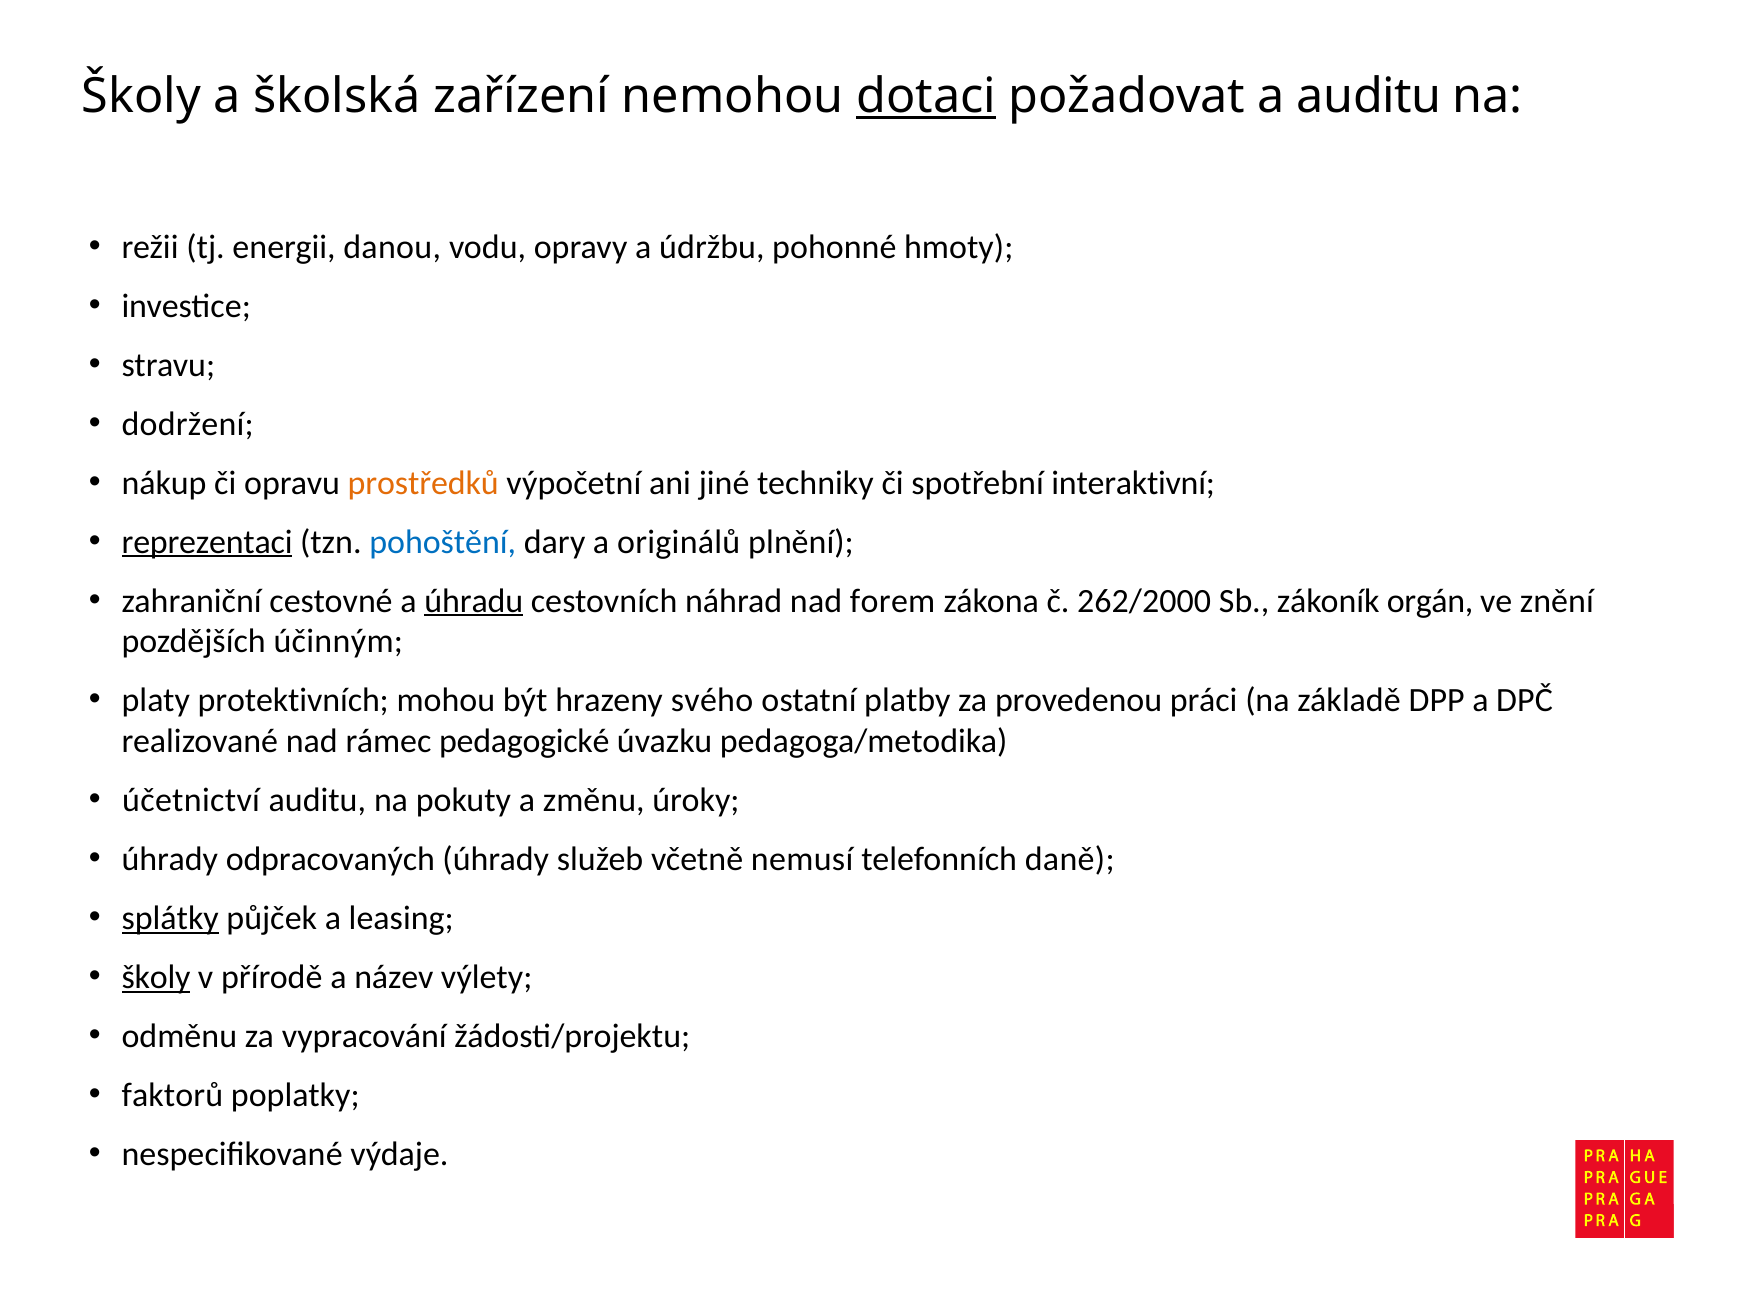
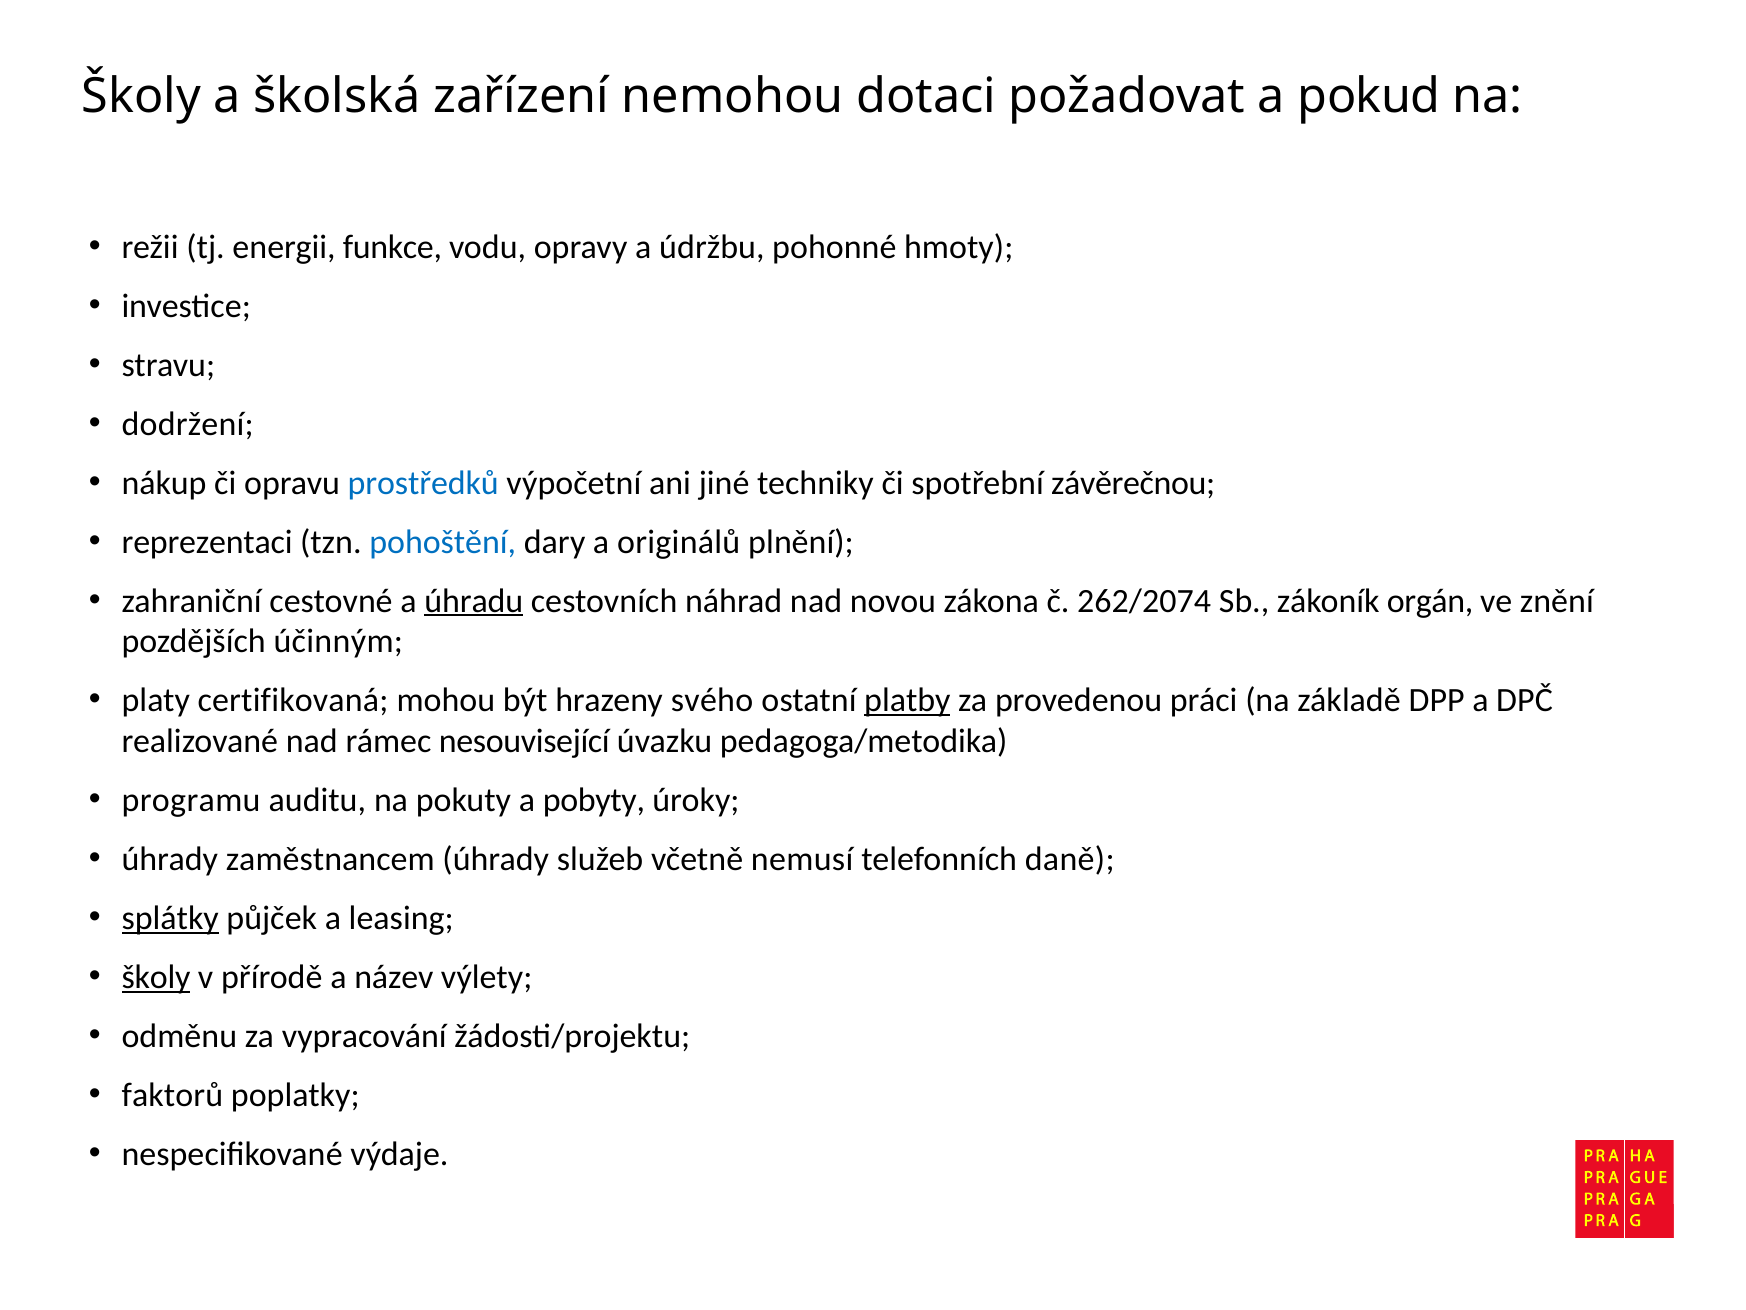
dotaci underline: present -> none (926, 96)
a auditu: auditu -> pokud (1369, 96)
danou: danou -> funkce (392, 247)
prostředků colour: orange -> blue (423, 483)
interaktivní: interaktivní -> závěrečnou (1133, 483)
reprezentaci underline: present -> none (207, 542)
forem: forem -> novou (893, 601)
262/2000: 262/2000 -> 262/2074 (1144, 601)
protektivních: protektivních -> certifikovaná (293, 700)
platby underline: none -> present (907, 700)
pedagogické: pedagogické -> nesouvisející (524, 741)
účetnictví: účetnictví -> programu (191, 800)
změnu: změnu -> pobyty (594, 800)
odpracovaných: odpracovaných -> zaměstnancem (330, 859)
